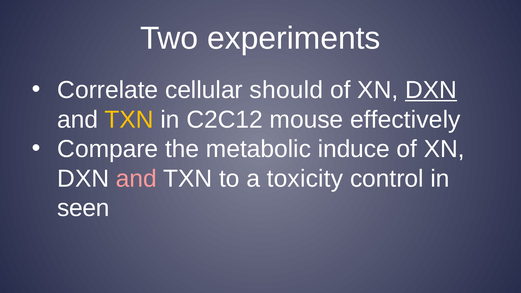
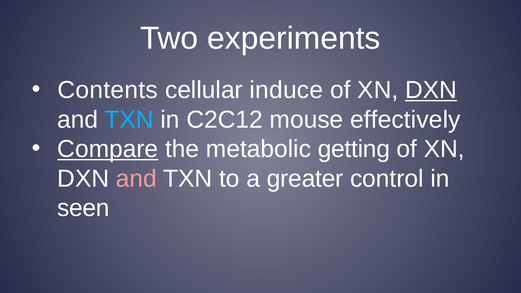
Correlate: Correlate -> Contents (108, 90)
should: should -> induce (286, 90)
TXN colour: yellow -> light blue (129, 120)
Compare underline: none -> present (108, 149)
induce: induce -> getting (354, 149)
toxicity: toxicity -> greater (305, 179)
